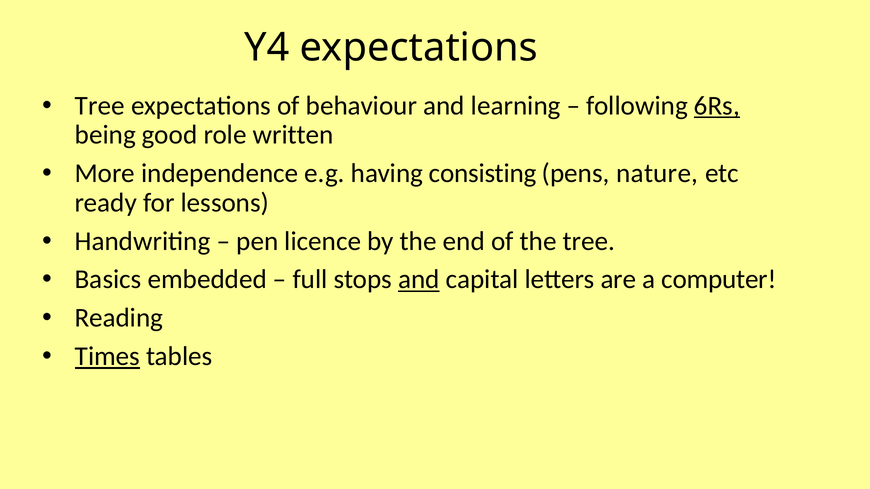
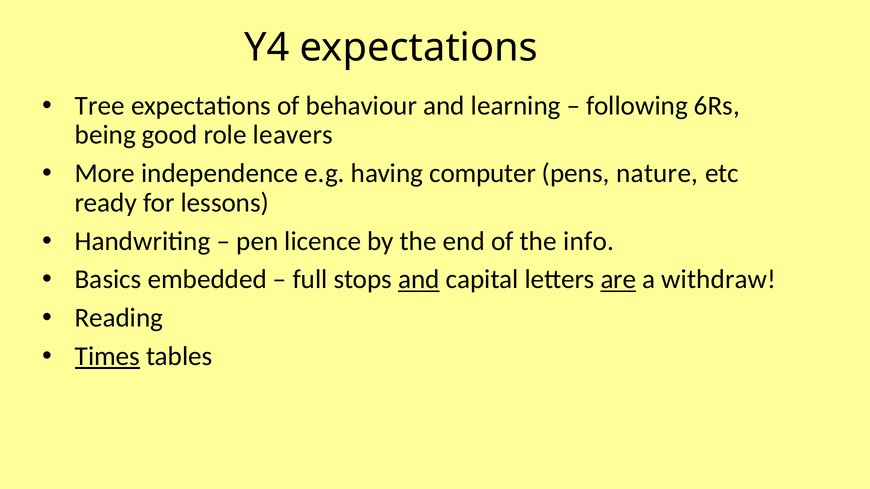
6Rs underline: present -> none (717, 106)
written: written -> leavers (293, 135)
consisting: consisting -> computer (483, 173)
the tree: tree -> info (589, 241)
are underline: none -> present (618, 280)
computer: computer -> withdraw (719, 280)
